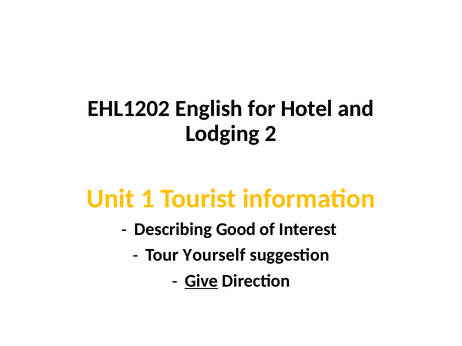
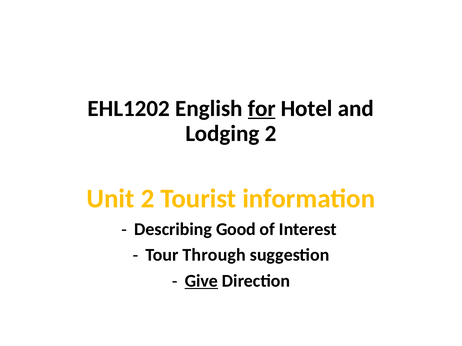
for underline: none -> present (262, 109)
Unit 1: 1 -> 2 (147, 199)
Yourself: Yourself -> Through (214, 255)
